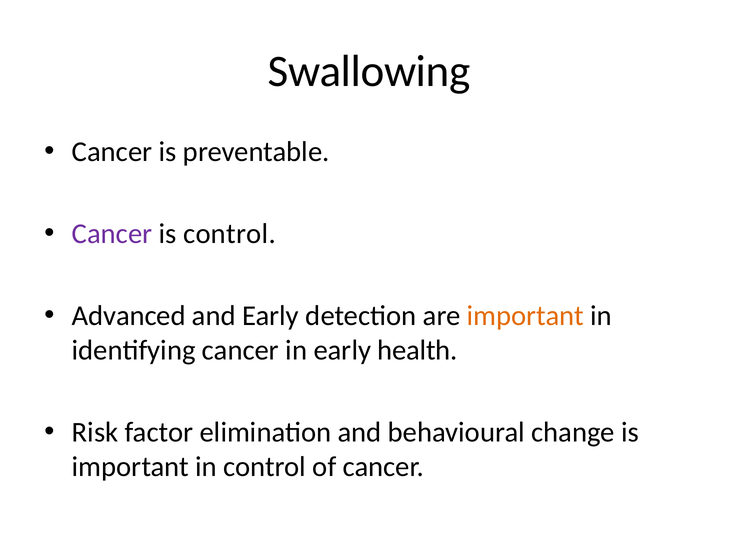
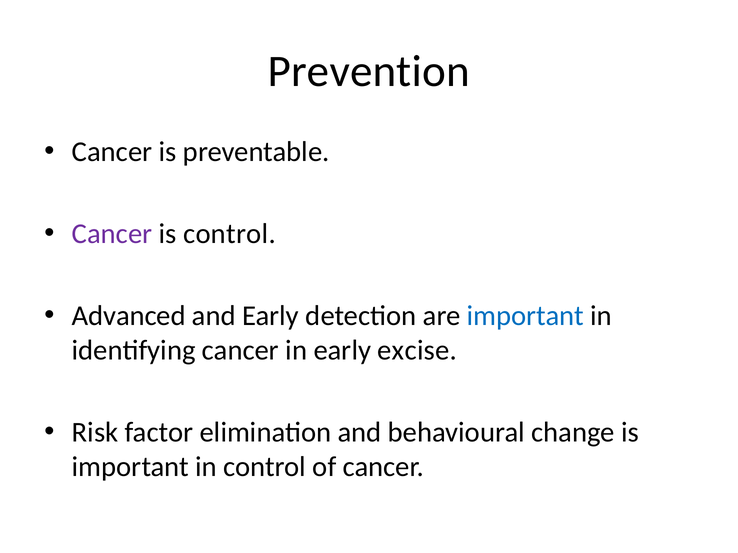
Swallowing: Swallowing -> Prevention (369, 71)
important colour: orange -> blue (525, 316)
health: health -> excise (417, 351)
